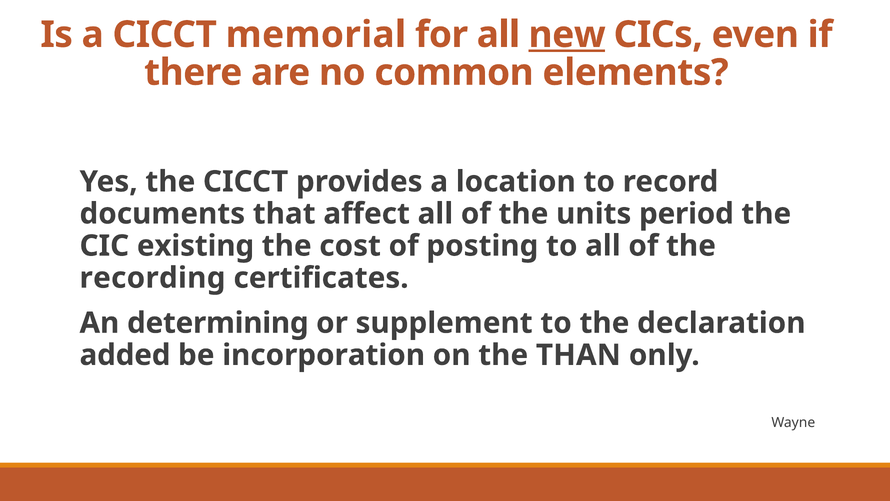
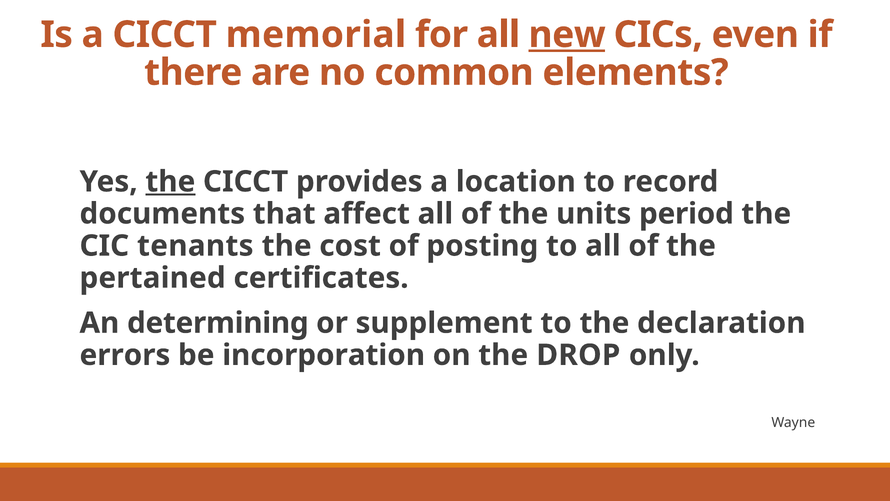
the underline: none -> present (170, 182)
existing: existing -> tenants (195, 246)
recording: recording -> pertained (153, 278)
added: added -> errors (125, 355)
THAN: THAN -> DROP (578, 355)
